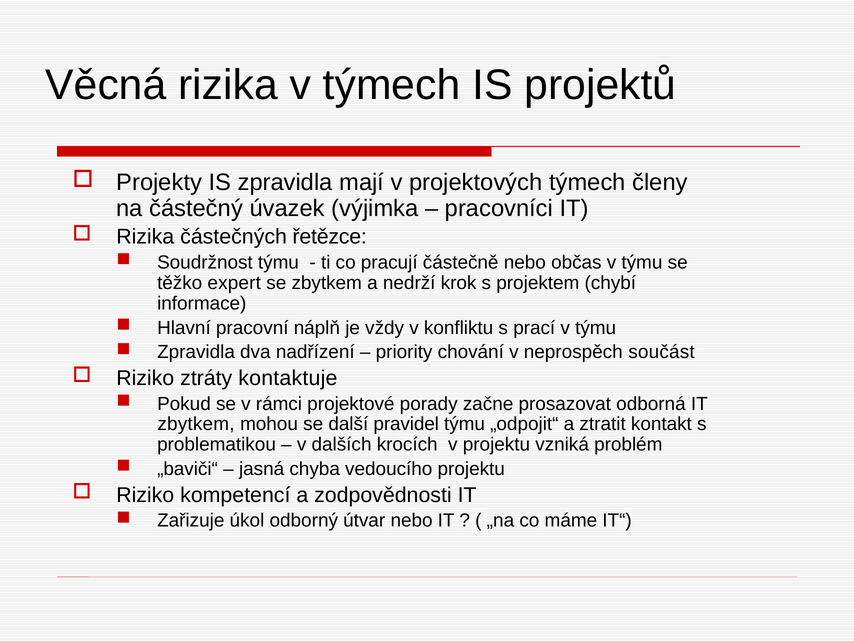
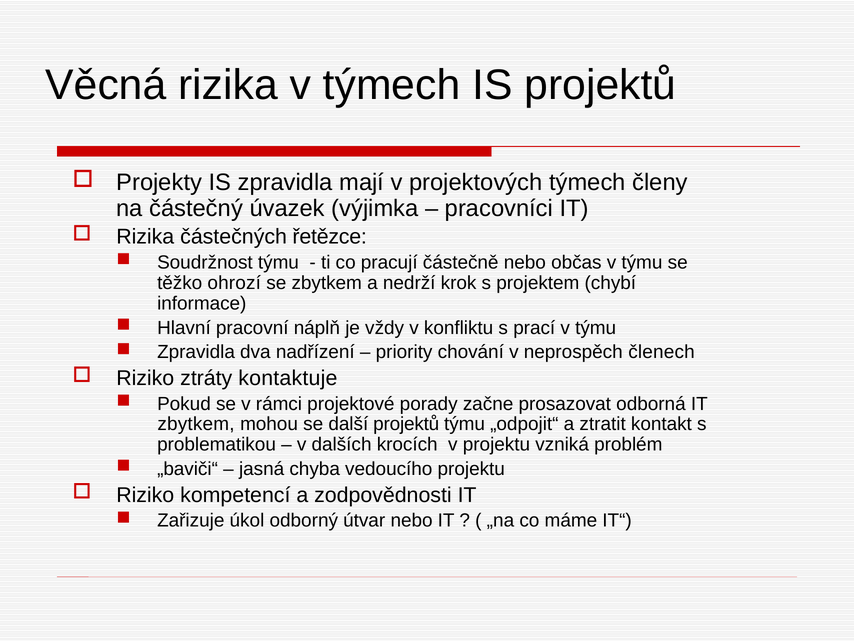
expert: expert -> ohrozí (234, 283)
součást: součást -> členech (662, 352)
další pravidel: pravidel -> projektů (406, 424)
